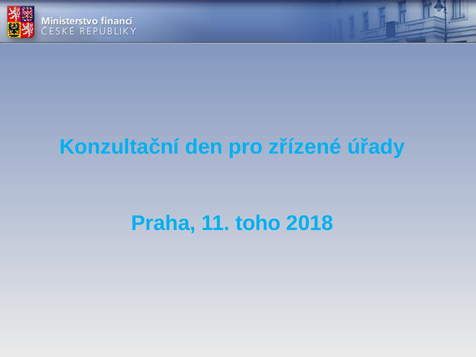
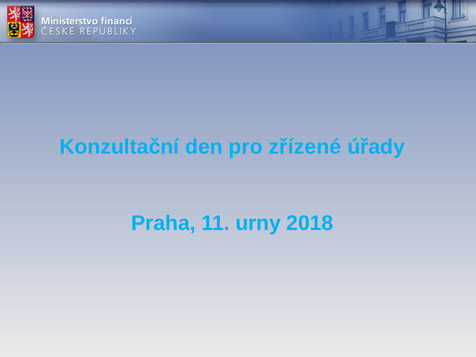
toho: toho -> urny (258, 223)
